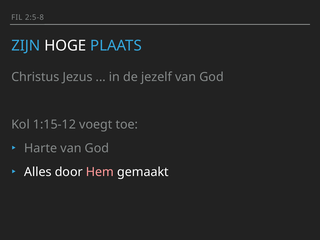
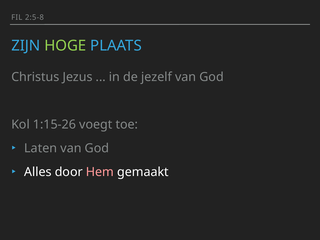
HOGE colour: white -> light green (65, 46)
1:15-12: 1:15-12 -> 1:15-26 (55, 125)
Harte: Harte -> Laten (41, 148)
